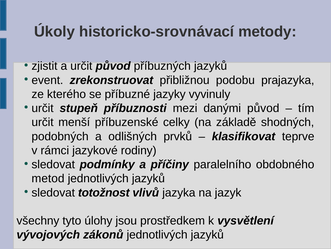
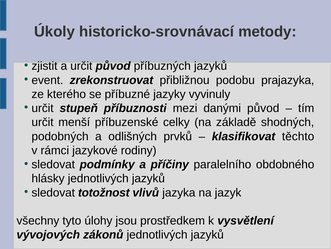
teprve: teprve -> těchto (298, 136)
metod: metod -> hlásky (48, 178)
